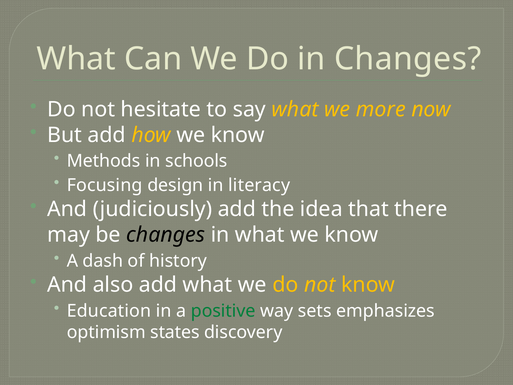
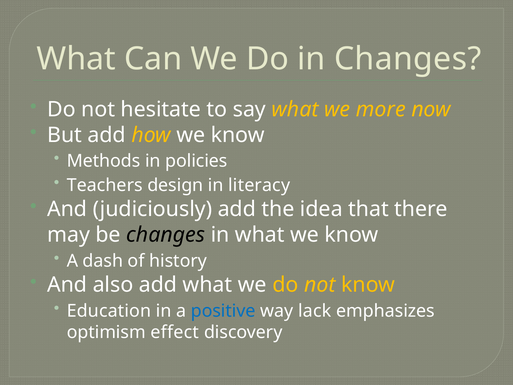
schools: schools -> policies (196, 161)
Focusing: Focusing -> Teachers (105, 185)
positive colour: green -> blue (223, 311)
sets: sets -> lack (315, 311)
states: states -> effect (175, 332)
